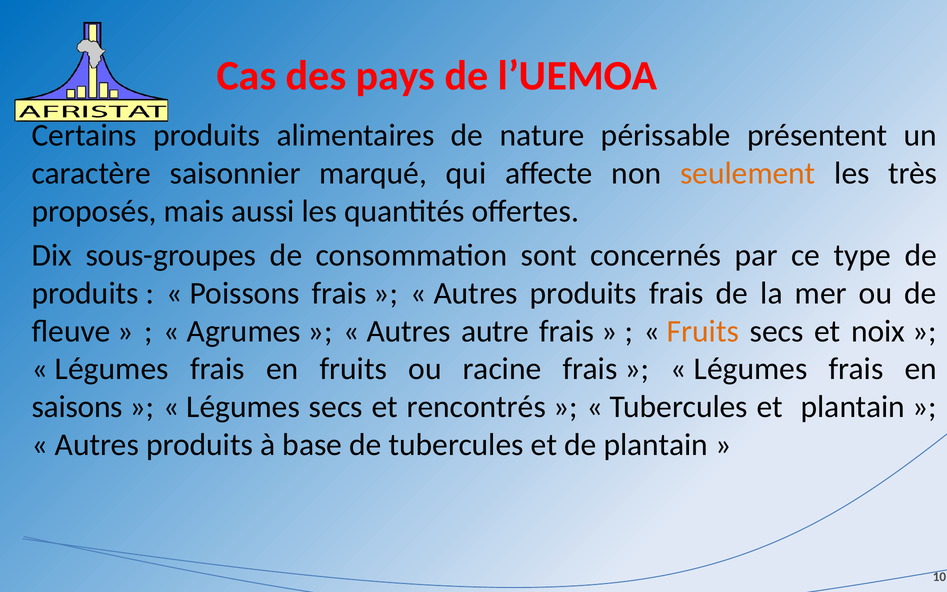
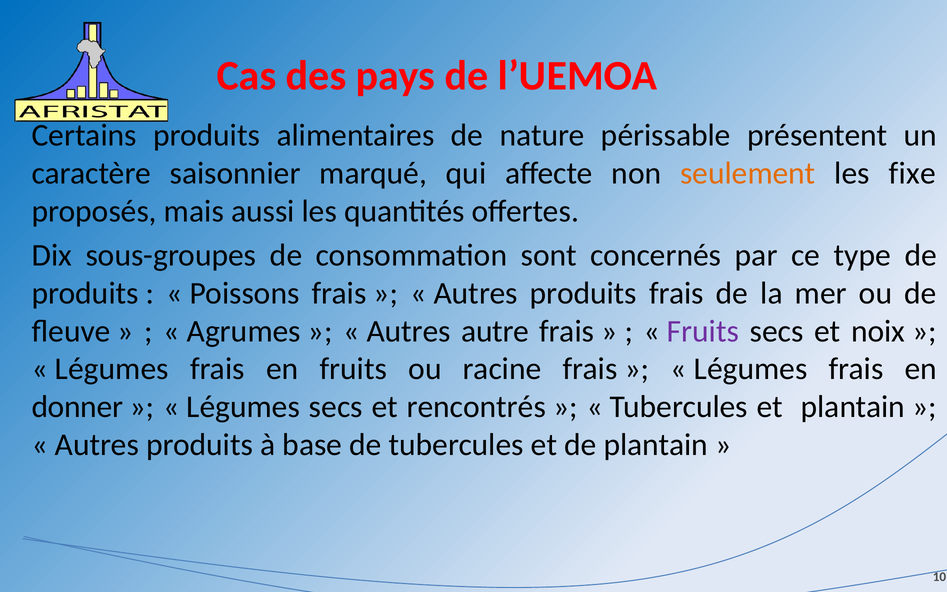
très: très -> fixe (913, 173)
Fruits colour: orange -> purple (703, 331)
saisons: saisons -> donner (77, 407)
